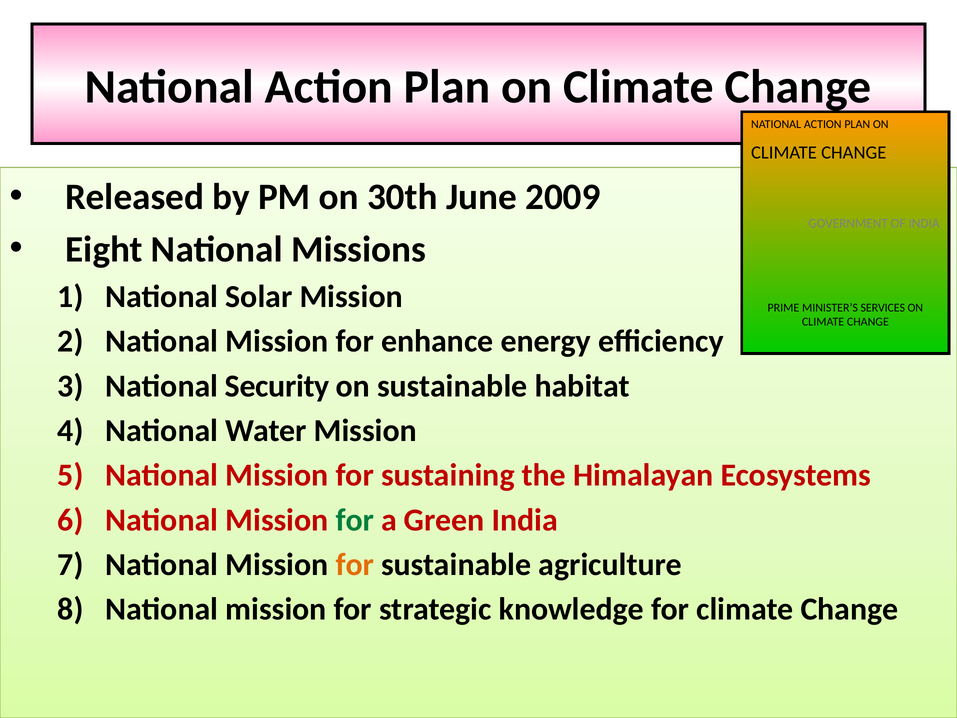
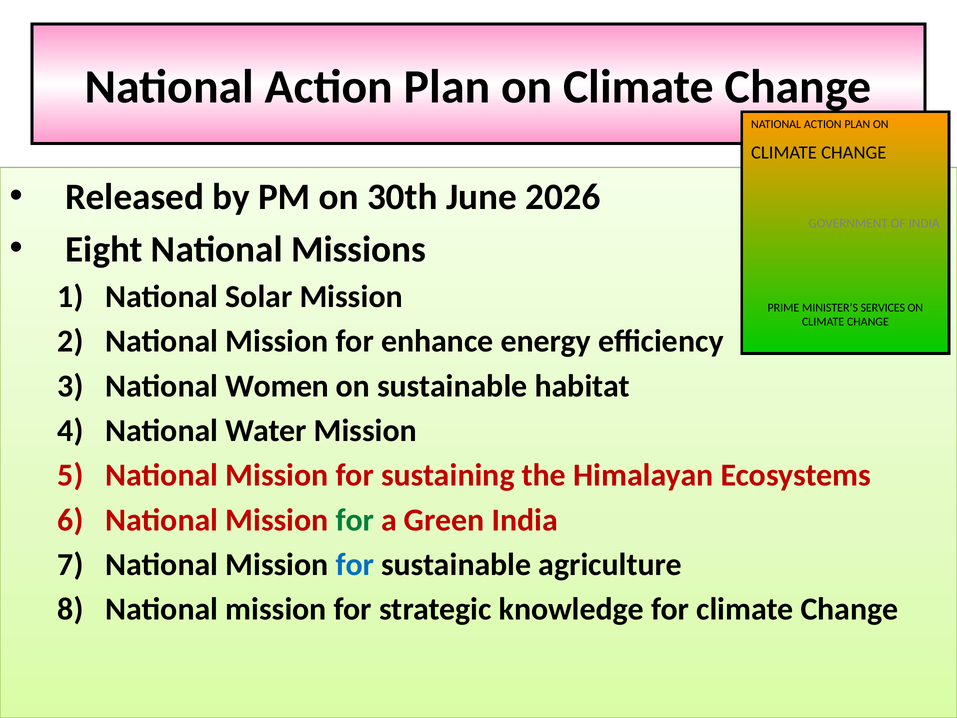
2009: 2009 -> 2026 (563, 197)
Security: Security -> Women (277, 386)
for colour: orange -> blue (355, 564)
